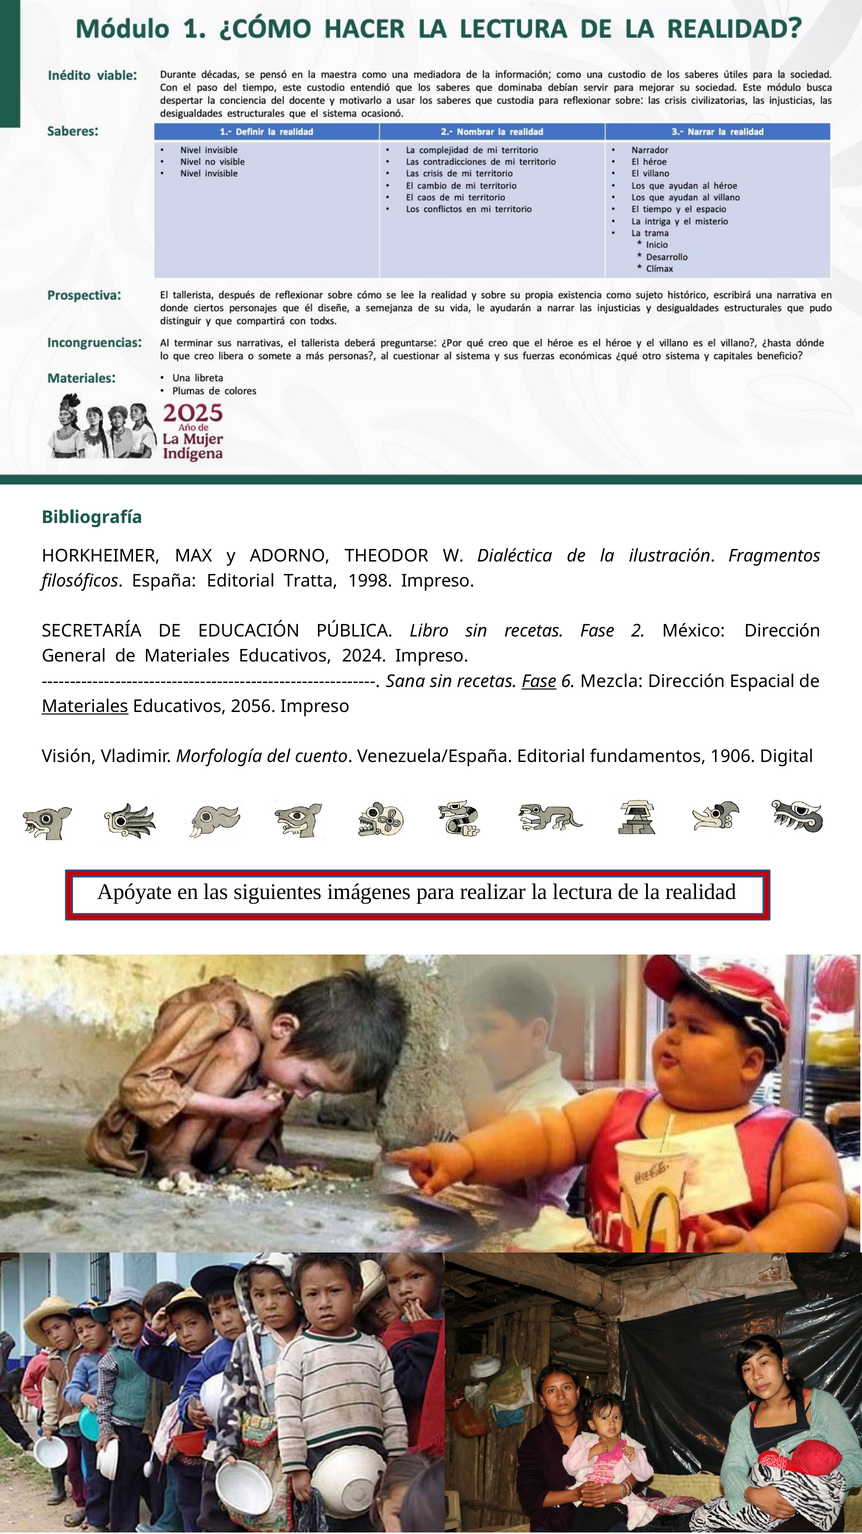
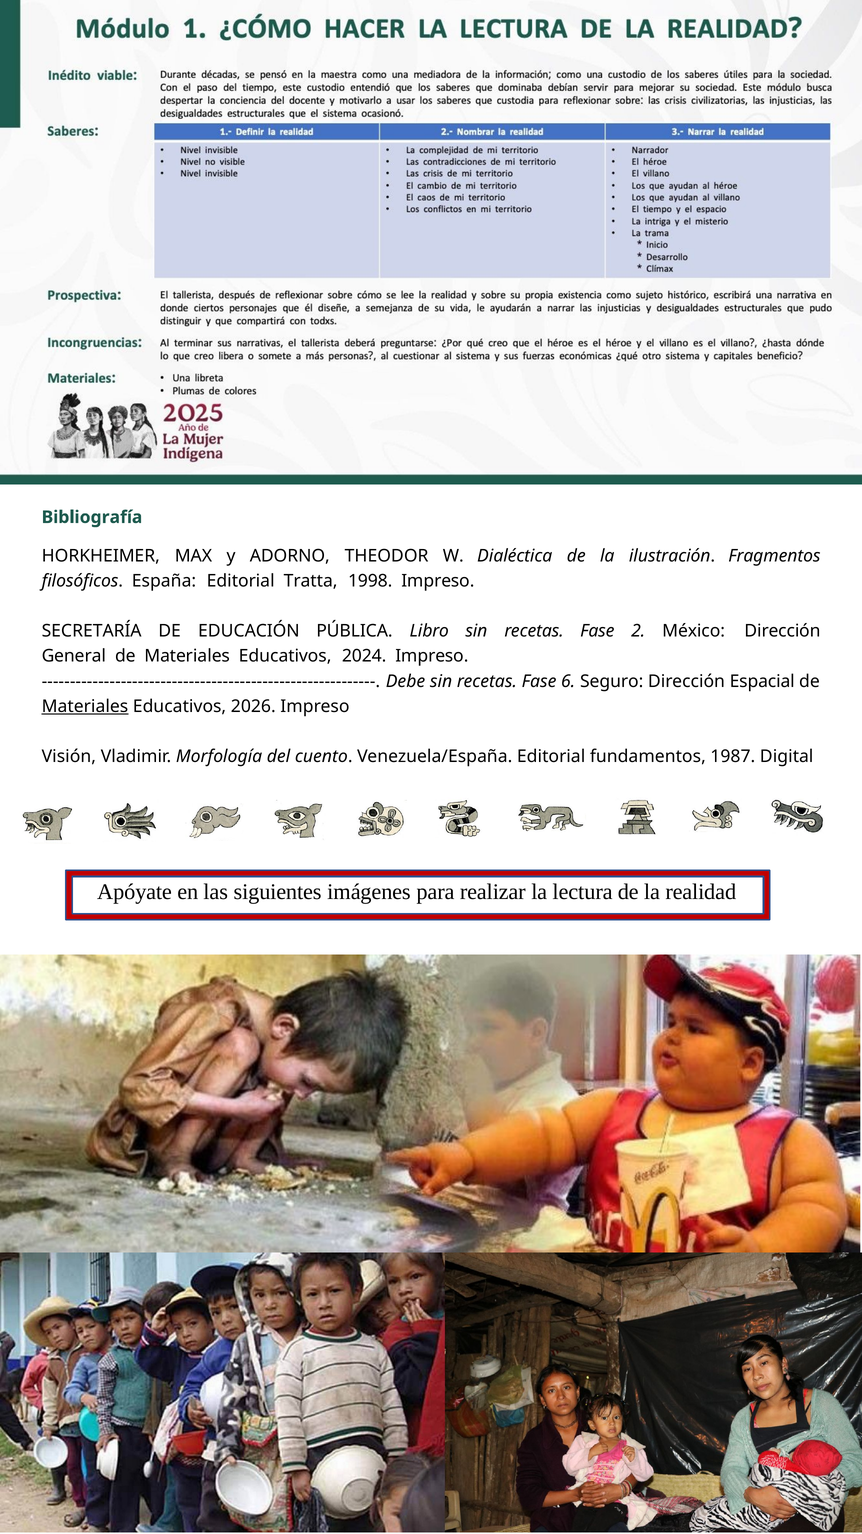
Sana: Sana -> Debe (406, 681)
Fase underline: present -> none (539, 681)
Mezcla: Mezcla -> Seguro (612, 681)
2056: 2056 -> 2026 (253, 706)
1906: 1906 -> 1987 (733, 756)
